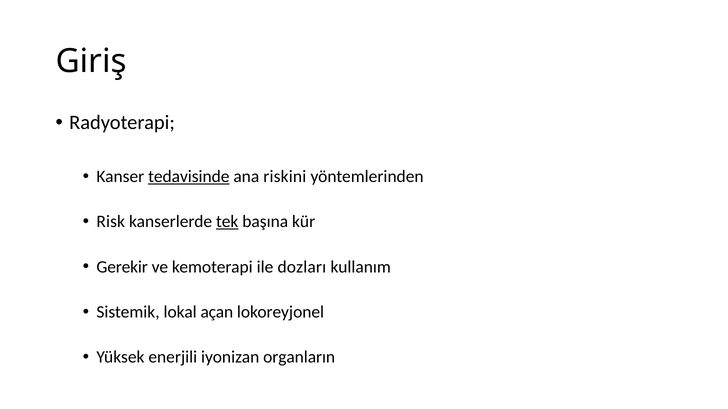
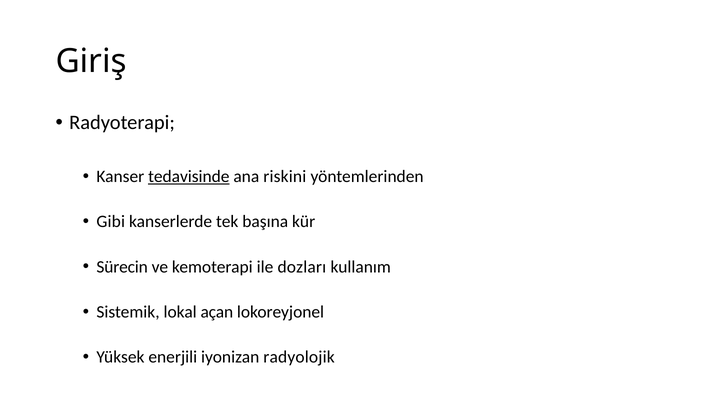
Risk: Risk -> Gibi (111, 222)
tek underline: present -> none (227, 222)
Gerekir: Gerekir -> Sürecin (122, 267)
organların: organların -> radyolojik (299, 358)
